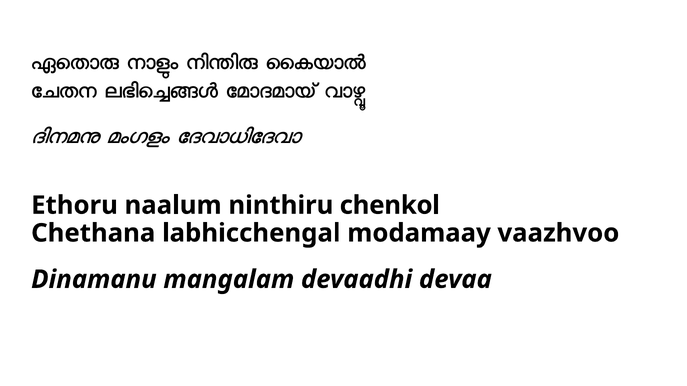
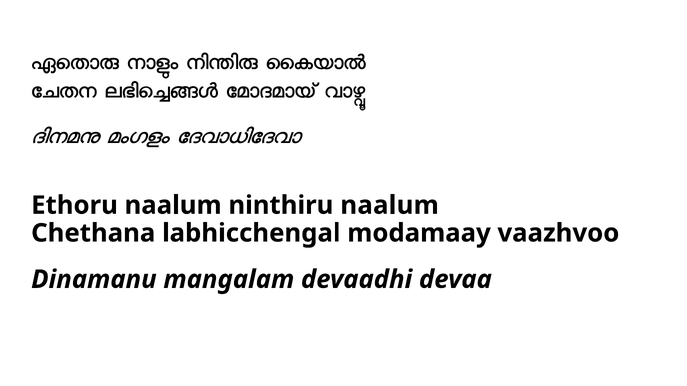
ninthiru chenkol: chenkol -> naalum (390, 206)
